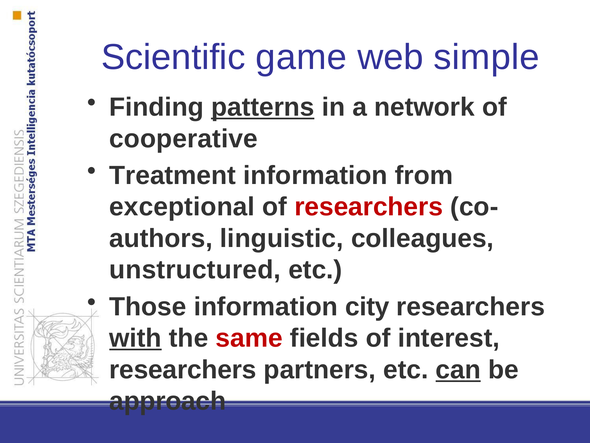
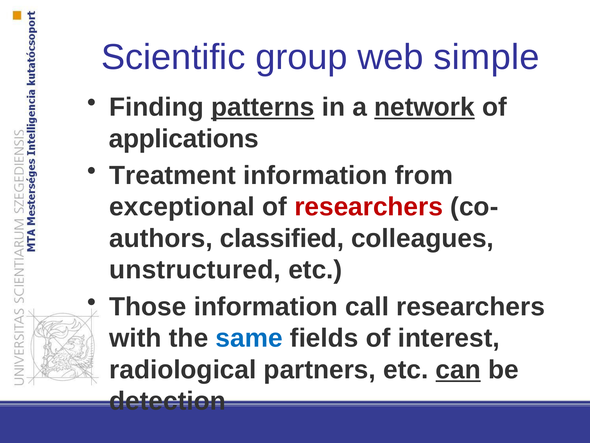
game: game -> group (301, 57)
network underline: none -> present (425, 107)
cooperative: cooperative -> applications (184, 139)
linguistic: linguistic -> classified (282, 238)
city: city -> call (367, 306)
with underline: present -> none (135, 338)
same colour: red -> blue (249, 338)
researchers: researchers -> radiological (183, 369)
approach: approach -> detection (168, 401)
